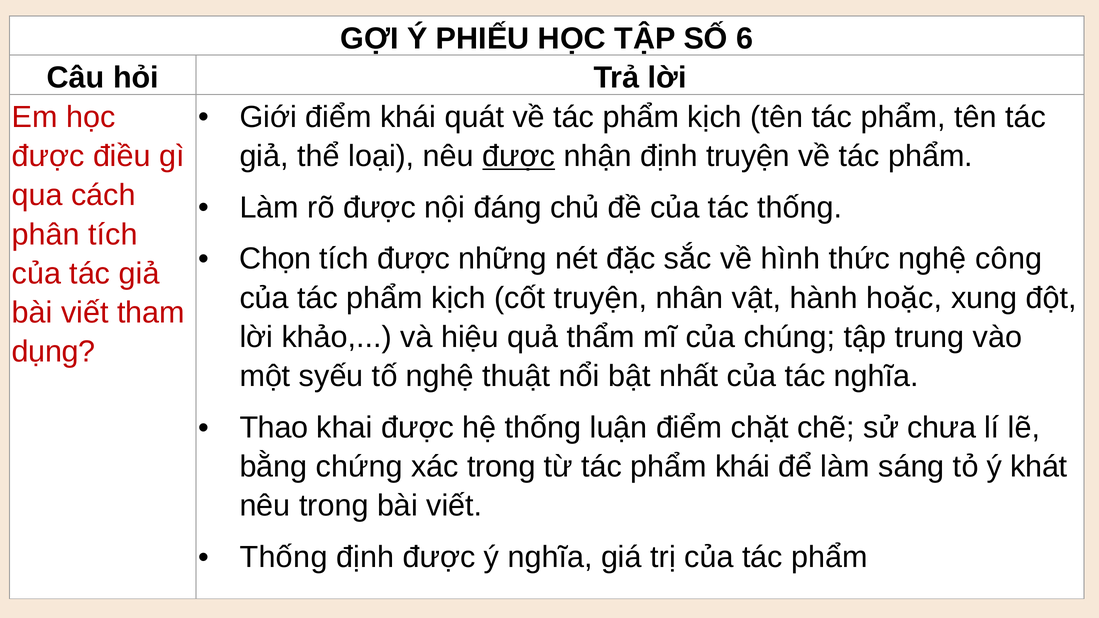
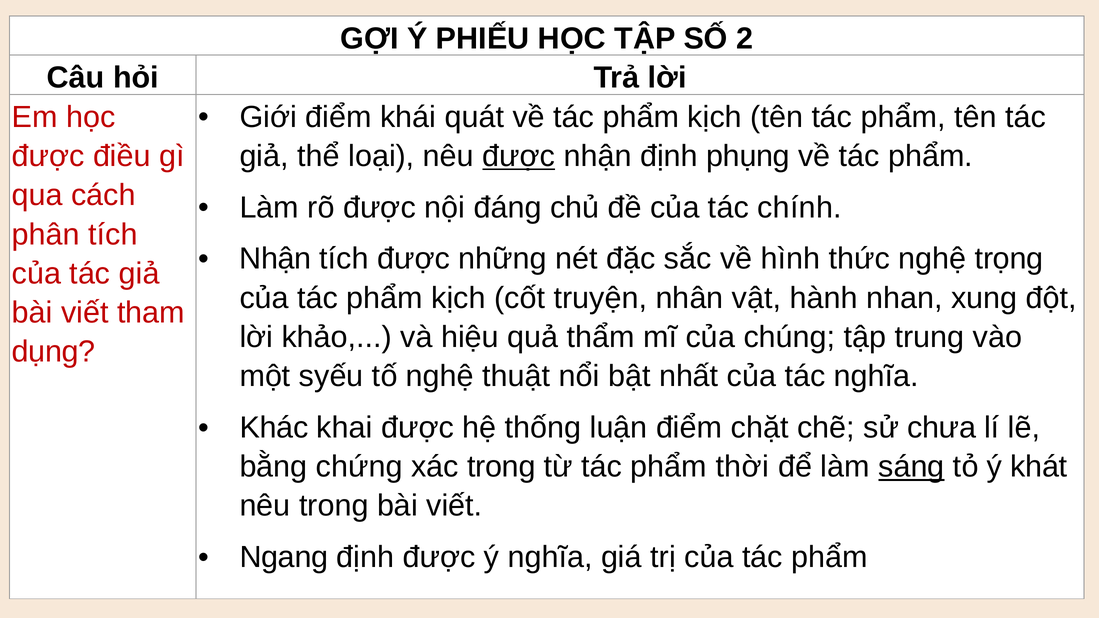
6: 6 -> 2 (745, 39)
định truyện: truyện -> phụng (748, 156)
tác thống: thống -> chính (800, 208)
Chọn: Chọn -> Nhận (275, 259)
công: công -> trọng (1009, 259)
hoặc: hoặc -> nhan (904, 298)
Thao: Thao -> Khác (274, 428)
phẩm khái: khái -> thời (742, 467)
sáng underline: none -> present (911, 467)
Thống: Thống -> Ngang (284, 557)
